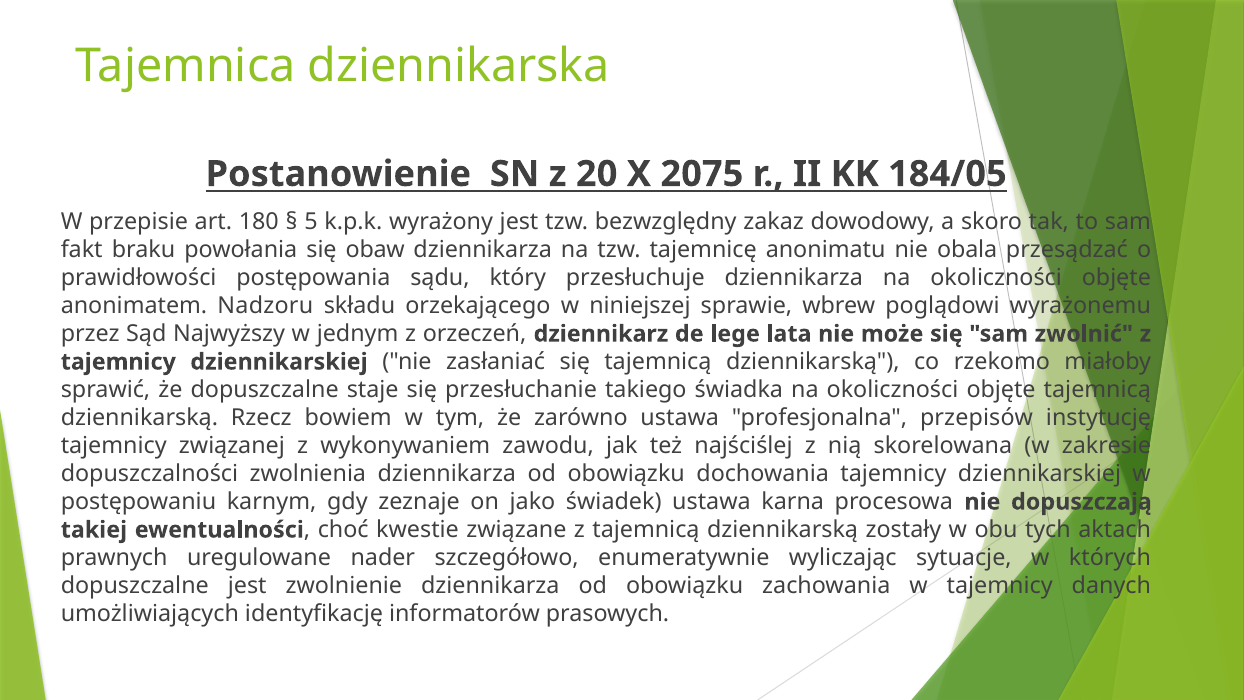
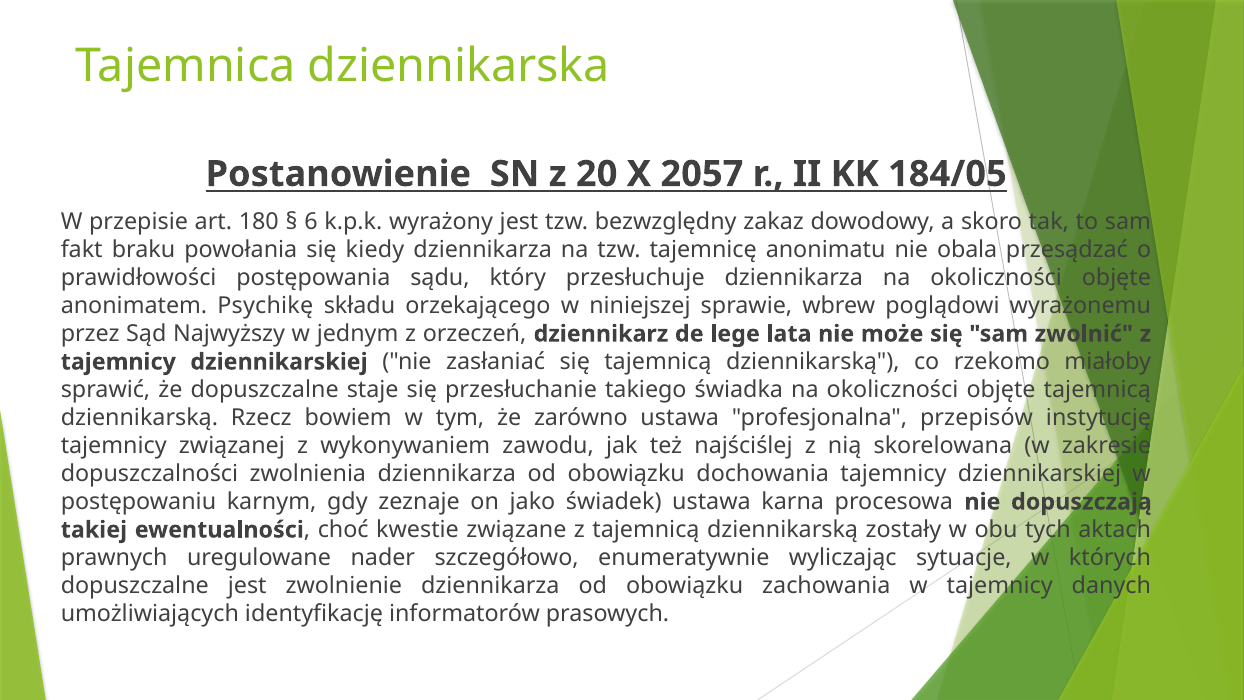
2075: 2075 -> 2057 (702, 174)
5: 5 -> 6 (311, 222)
obaw: obaw -> kiedy (375, 250)
Nadzoru: Nadzoru -> Psychikę (265, 306)
